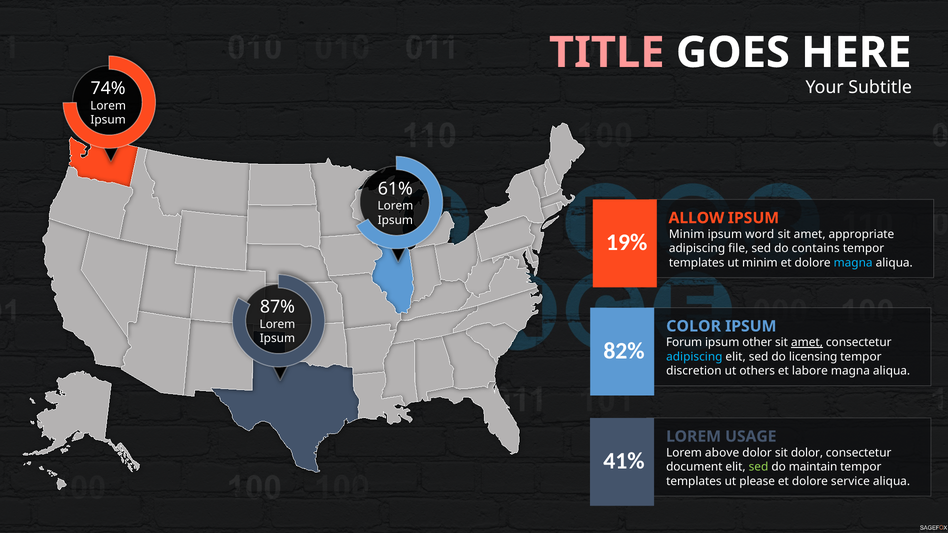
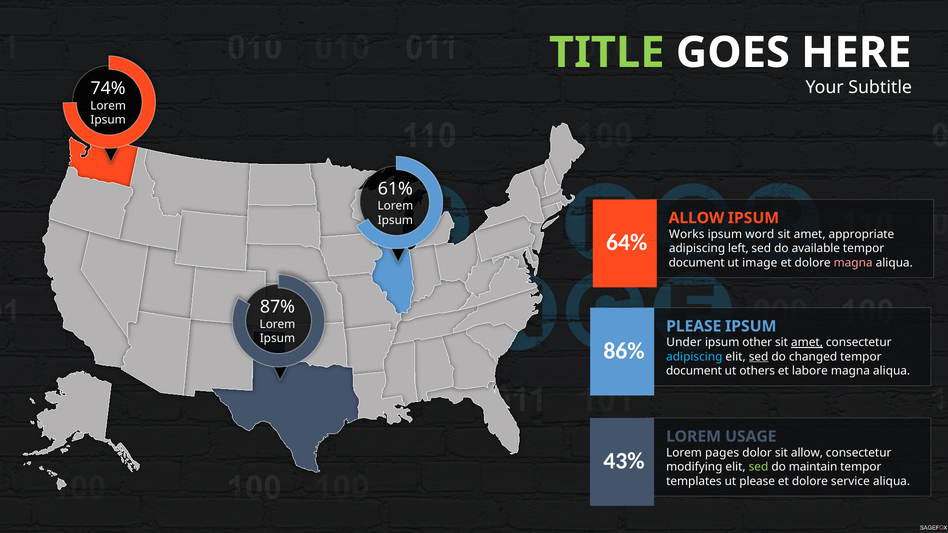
TITLE colour: pink -> light green (607, 53)
Minim: Minim -> Works (687, 234)
19%: 19% -> 64% (627, 243)
file: file -> left (738, 249)
contains: contains -> available (816, 249)
templates: templates -> document (697, 263)
ut minim: minim -> image (760, 263)
magna colour: light blue -> pink (853, 263)
COLOR: COLOR -> PLEASE (694, 326)
Forum: Forum -> Under (684, 343)
82%: 82% -> 86% (624, 351)
sed underline: none -> present (759, 357)
licensing: licensing -> changed (813, 357)
discretion: discretion -> document (694, 371)
above: above -> pages (722, 453)
sit dolor: dolor -> allow (807, 453)
41%: 41% -> 43% (624, 461)
document: document -> modifying (694, 467)
